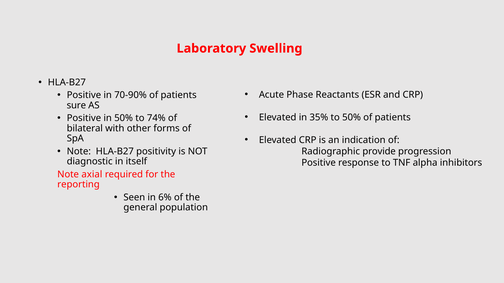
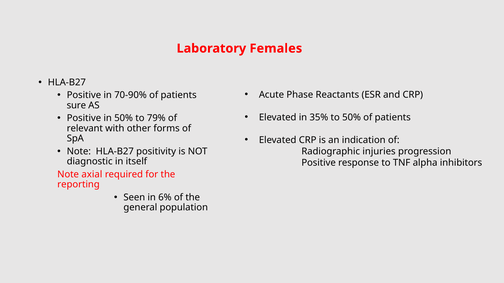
Swelling: Swelling -> Females (276, 49)
74%: 74% -> 79% (156, 118)
bilateral: bilateral -> relevant (85, 128)
provide: provide -> injuries (379, 152)
